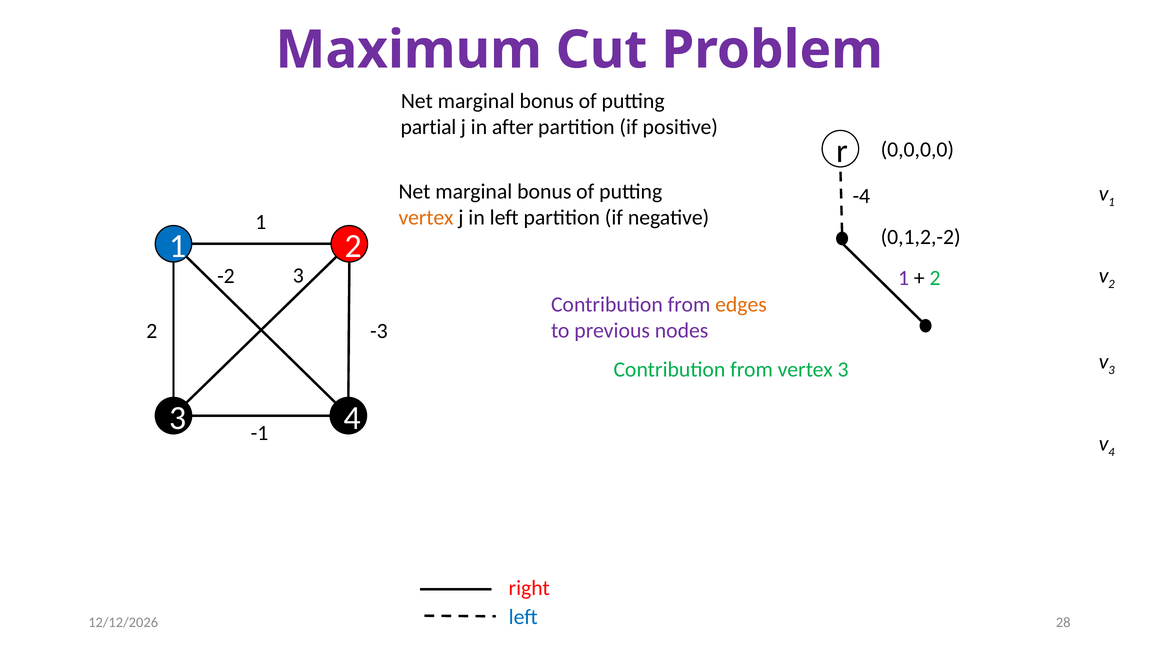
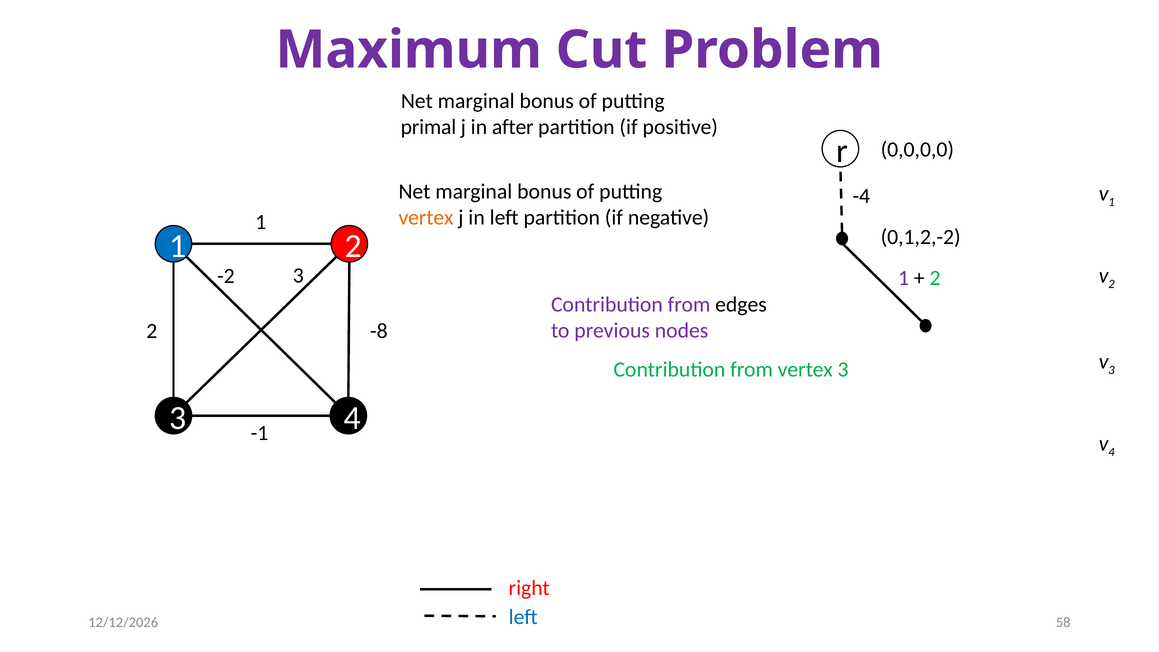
partial: partial -> primal (428, 127)
edges colour: orange -> black (741, 304)
-3: -3 -> -8 (379, 331)
28: 28 -> 58 (1063, 622)
